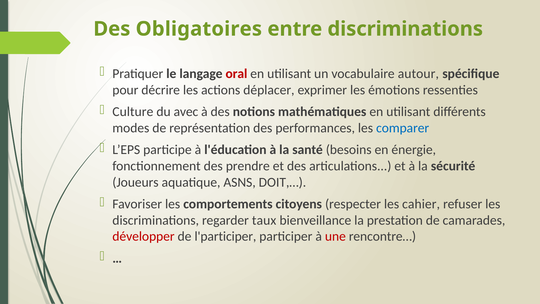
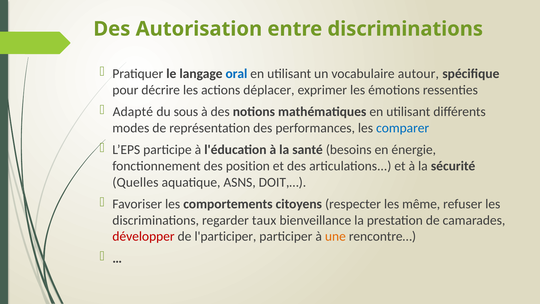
Obligatoires: Obligatoires -> Autorisation (199, 29)
oral colour: red -> blue (236, 74)
Culture: Culture -> Adapté (133, 112)
avec: avec -> sous (186, 112)
prendre: prendre -> position (248, 166)
Joueurs: Joueurs -> Quelles (135, 182)
cahier: cahier -> même (421, 204)
une colour: red -> orange (335, 236)
